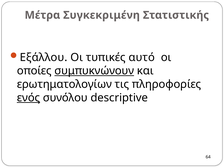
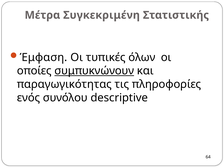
Εξάλλου: Εξάλλου -> Έμφαση (44, 57)
αυτό: αυτό -> όλων (142, 57)
ερωτηματολογίων: ερωτηματολογίων -> παραγωγικότητας (64, 84)
ενός underline: present -> none (28, 98)
